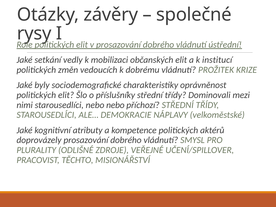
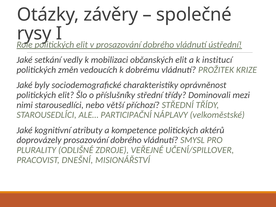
nebo nebo: nebo -> větší (115, 105)
DEMOKRACIE: DEMOKRACIE -> PARTICIPAČNÍ (126, 115)
TĚCHTO: TĚCHTO -> DNEŠNÍ (77, 160)
